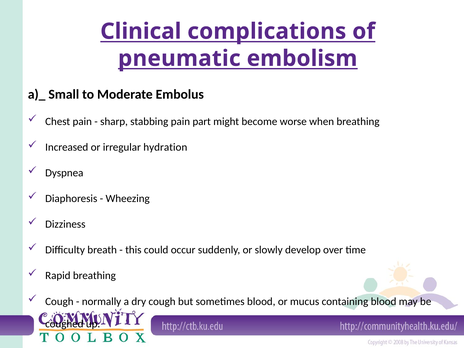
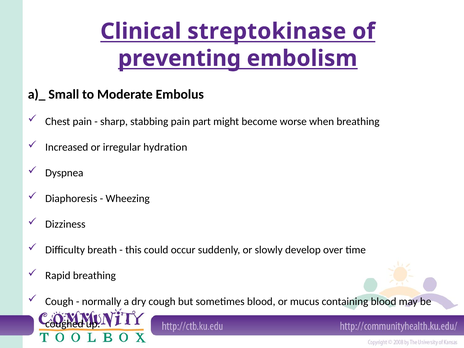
complications: complications -> streptokinase (267, 31)
pneumatic: pneumatic -> preventing (179, 58)
